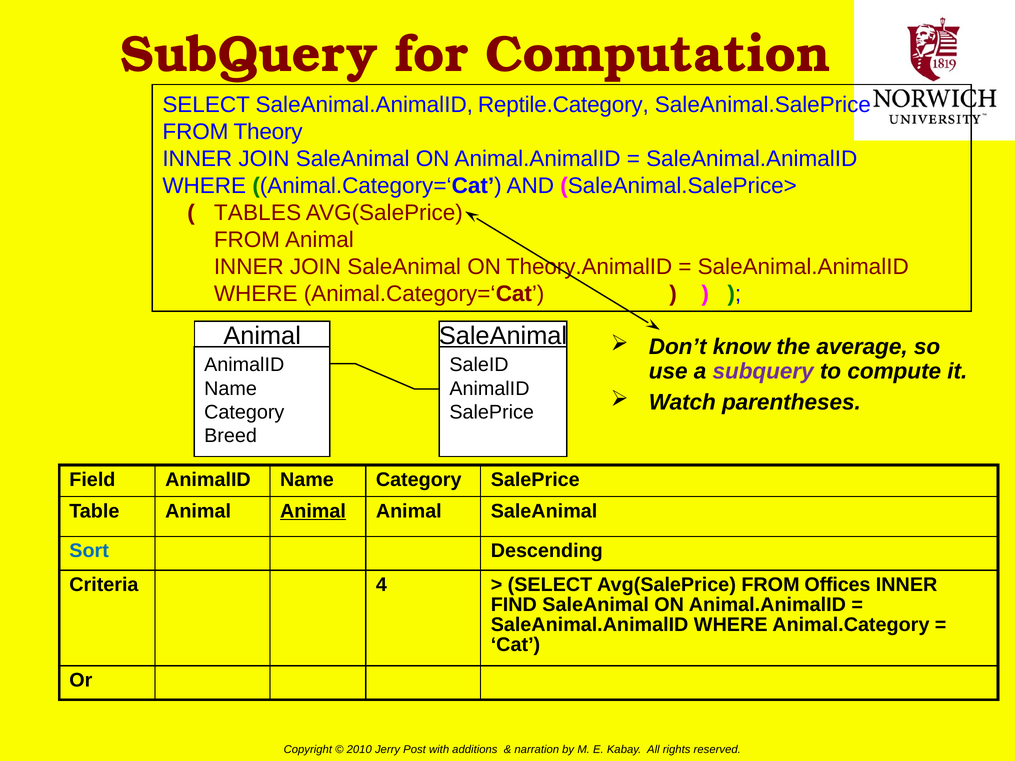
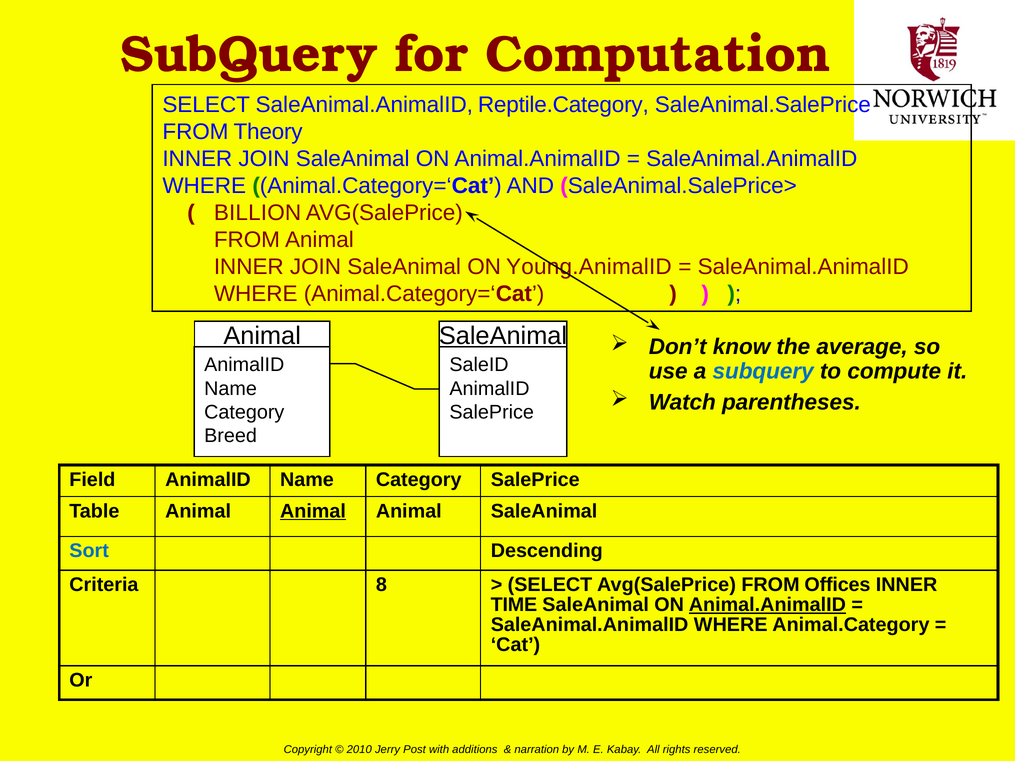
TABLES: TABLES -> BILLION (258, 213)
Theory.AnimalID: Theory.AnimalID -> Young.AnimalID (589, 267)
subquery colour: purple -> blue (763, 371)
4: 4 -> 8 (381, 585)
FIND: FIND -> TIME (514, 605)
Animal.AnimalID underline: none -> present (767, 605)
